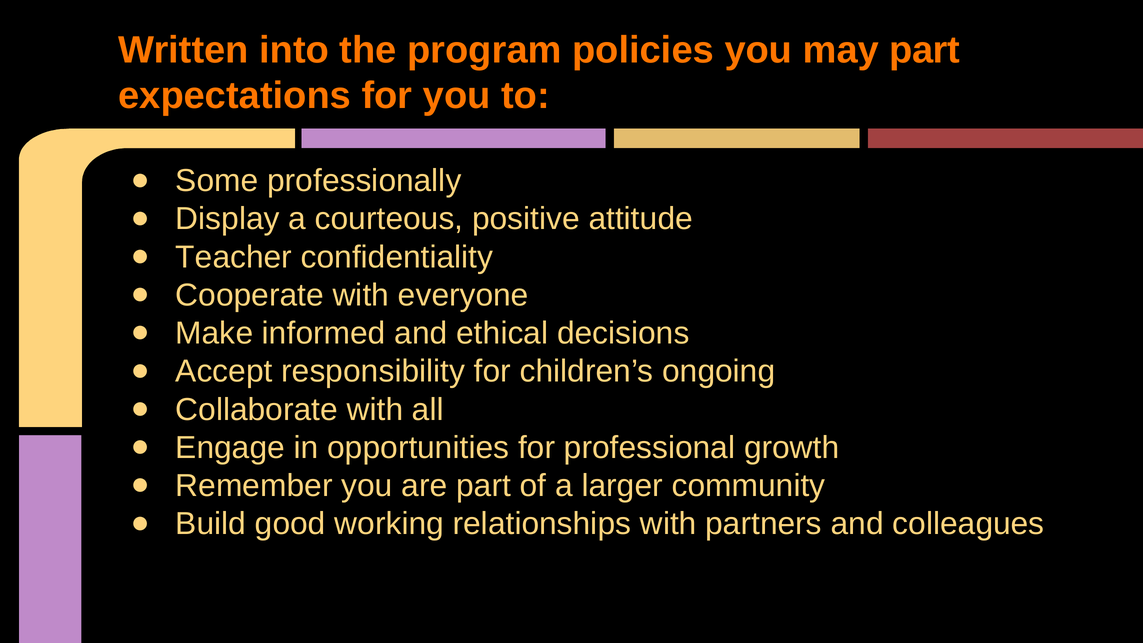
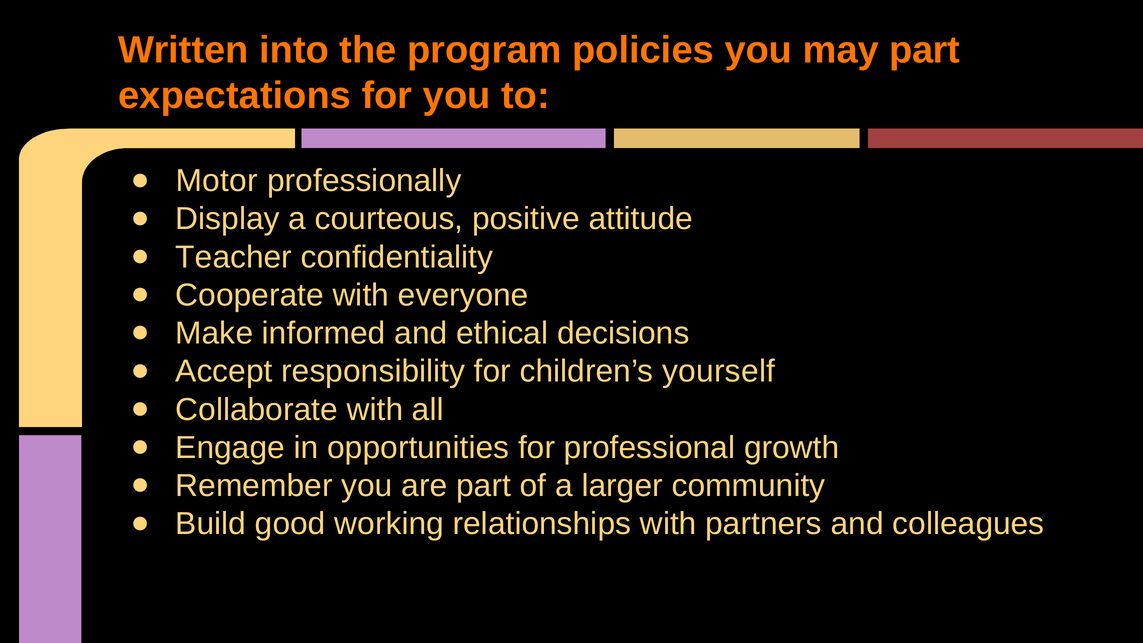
Some: Some -> Motor (217, 181)
ongoing: ongoing -> yourself (719, 371)
